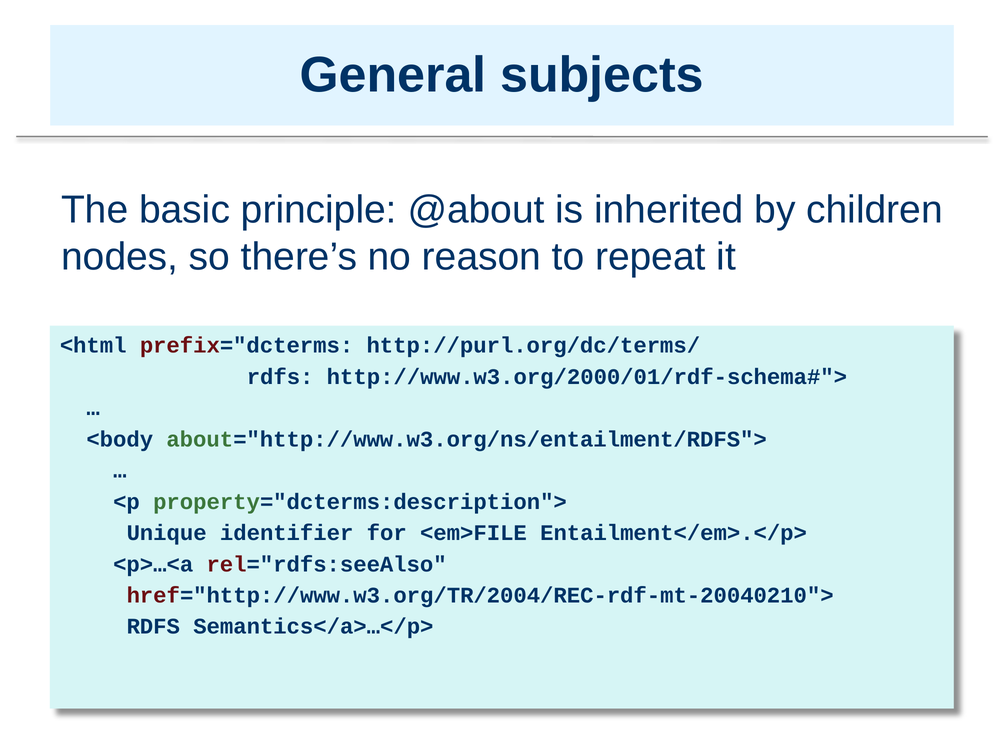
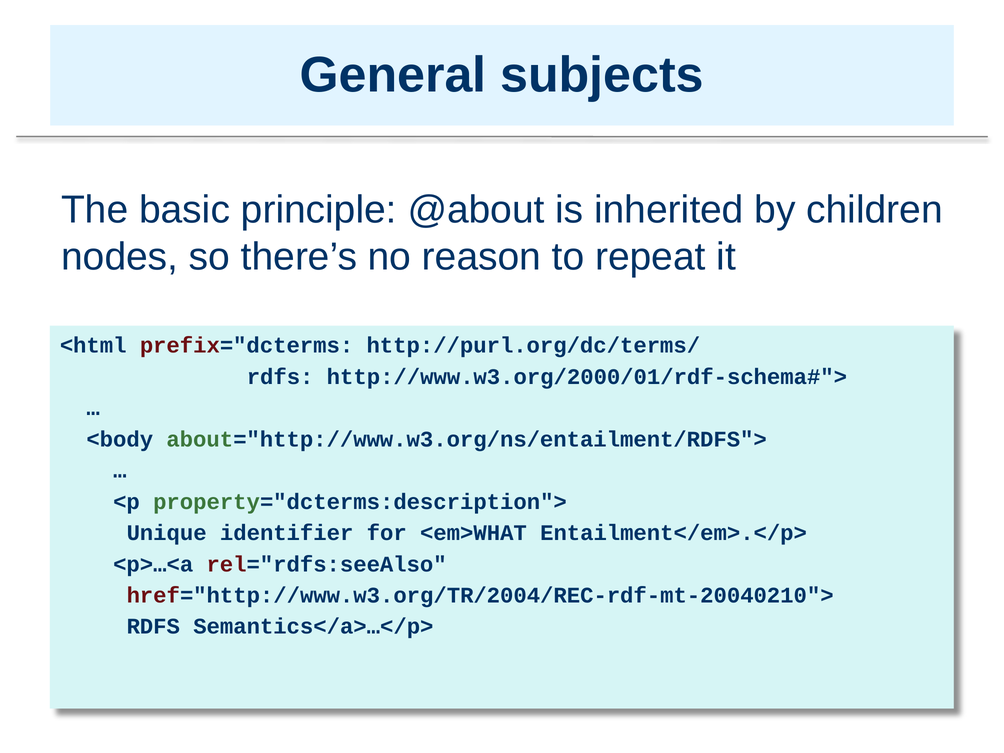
<em>FILE: <em>FILE -> <em>WHAT (473, 533)
